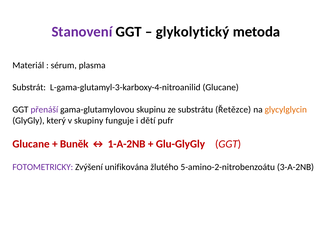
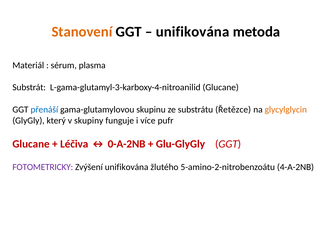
Stanovení colour: purple -> orange (82, 32)
glykolytický: glykolytický -> unifikována (193, 32)
přenáší colour: purple -> blue (44, 110)
dětí: dětí -> více (148, 121)
Buněk: Buněk -> Léčiva (74, 144)
1-A-2NB: 1-A-2NB -> 0-A-2NB (127, 144)
3-A-2NB: 3-A-2NB -> 4-A-2NB (295, 167)
